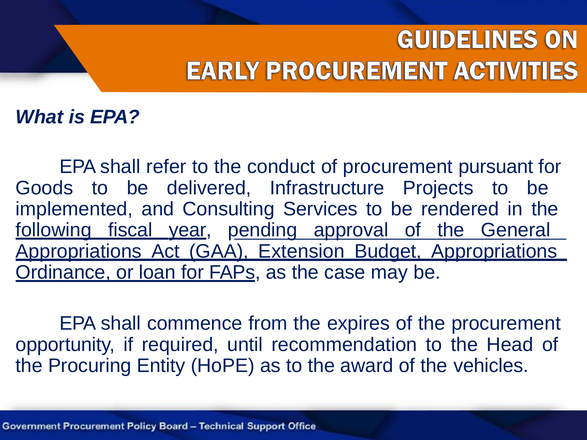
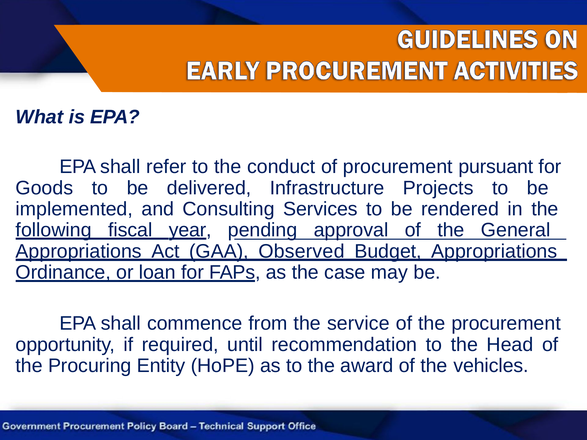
Extension: Extension -> Observed (302, 251)
expires: expires -> service (358, 324)
